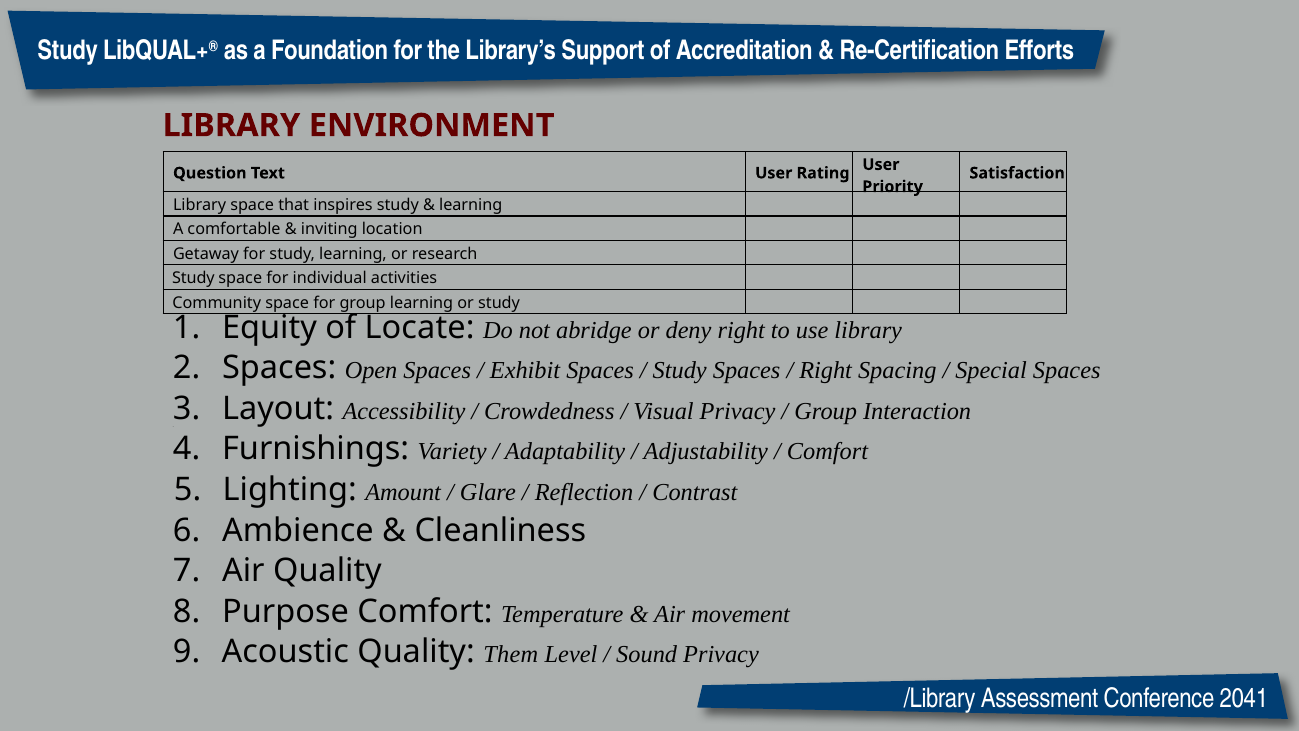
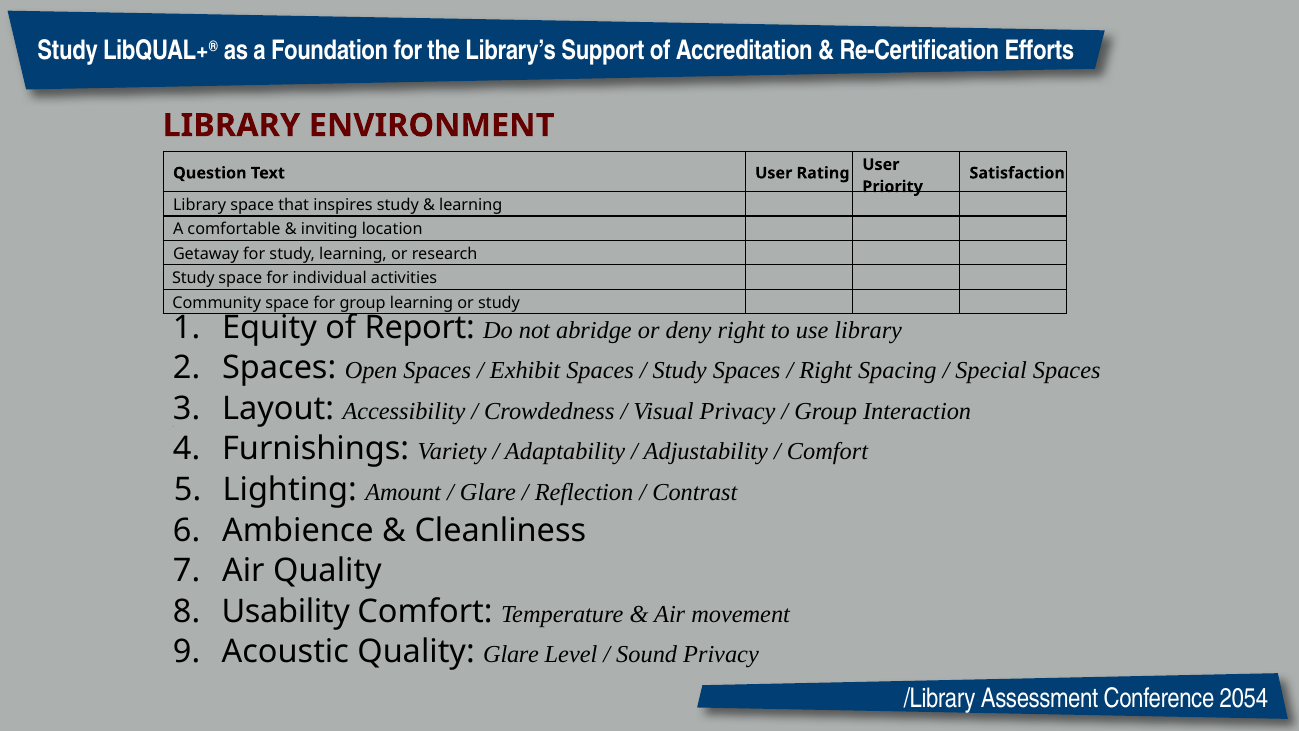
Locate: Locate -> Report (420, 327)
Purpose: Purpose -> Usability (286, 611)
Quality Them: Them -> Glare (511, 654)
2041: 2041 -> 2054 (1244, 698)
